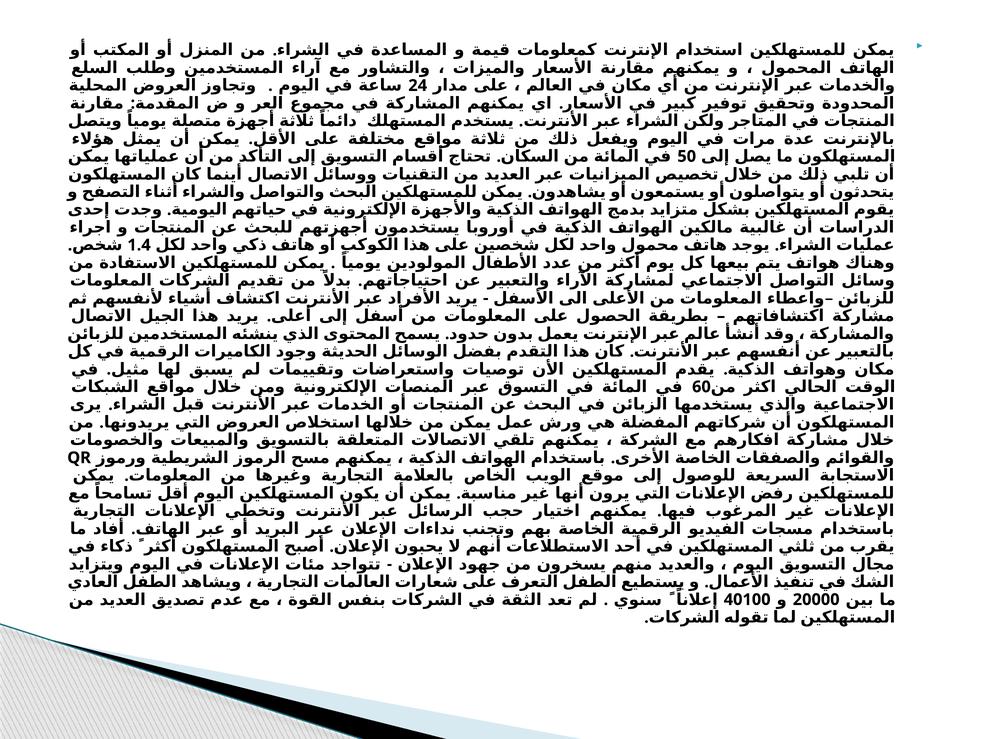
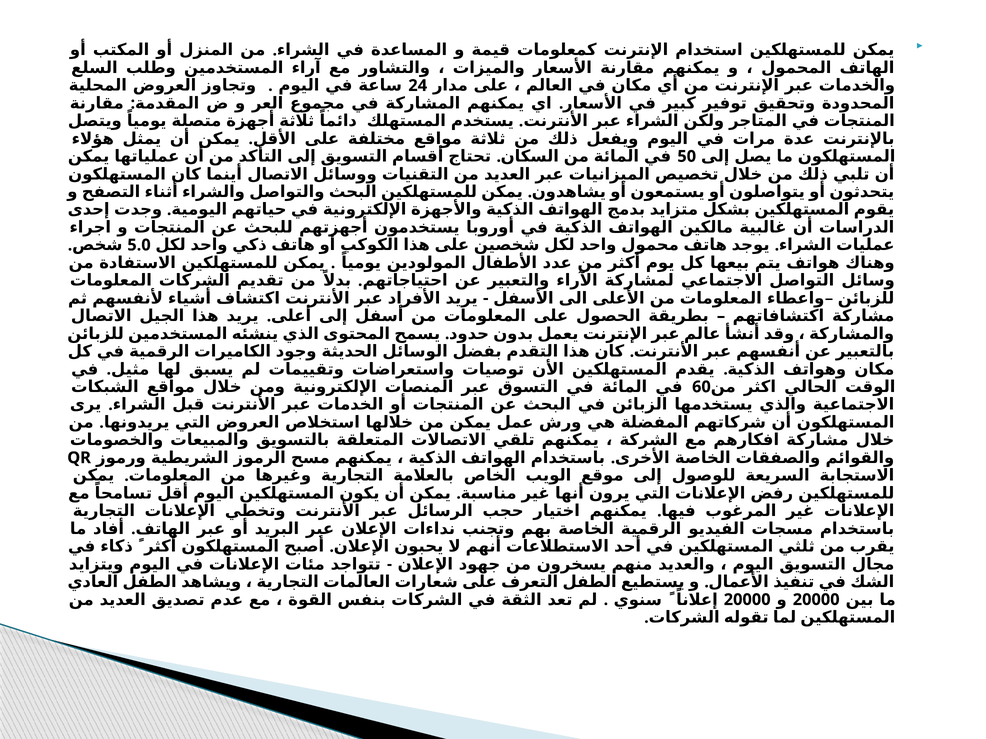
1.4: 1.4 -> 5.0 (139, 245)
40100: 40100 -> 20000 (747, 600)
